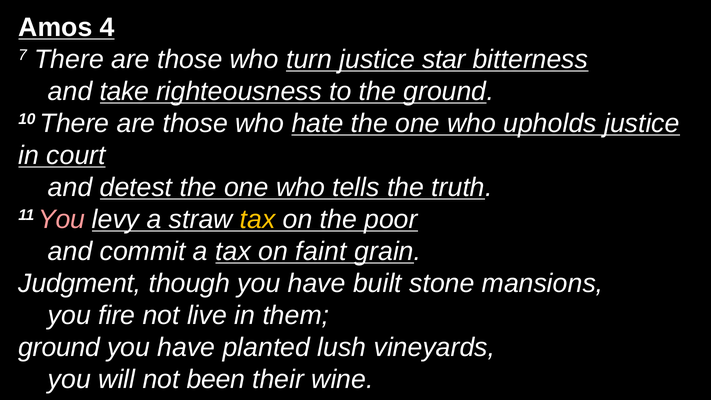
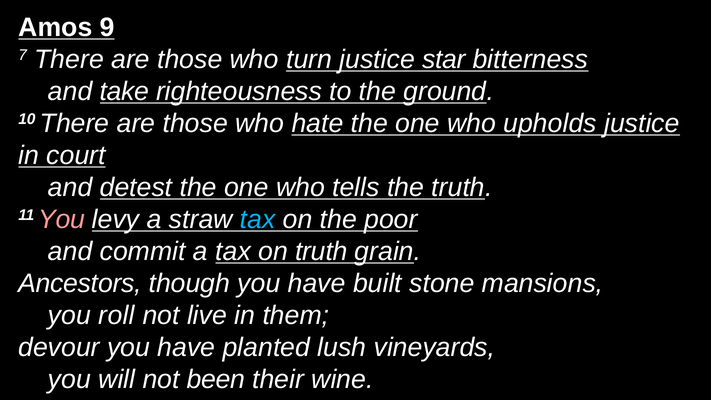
4: 4 -> 9 (107, 27)
tax colour: yellow -> light blue (258, 219)
on faint: faint -> truth (321, 251)
Judgment: Judgment -> Ancestors (80, 283)
fire: fire -> roll (117, 315)
ground: ground -> devour (59, 347)
